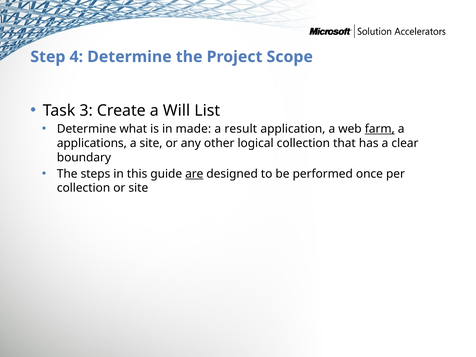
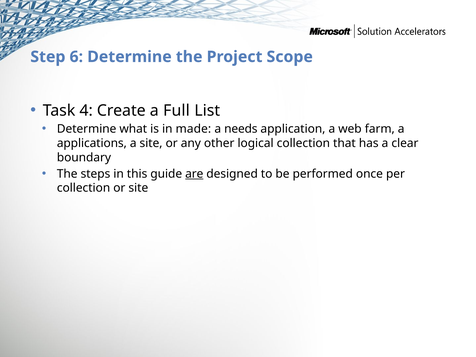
4: 4 -> 6 (76, 57)
3: 3 -> 4 (86, 111)
Will: Will -> Full (176, 111)
result: result -> needs (241, 129)
farm underline: present -> none (380, 129)
